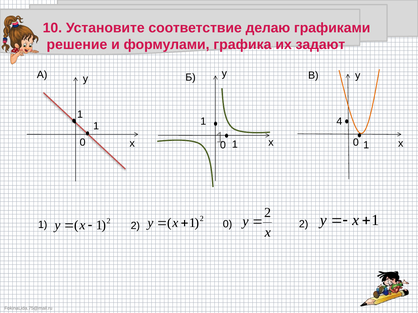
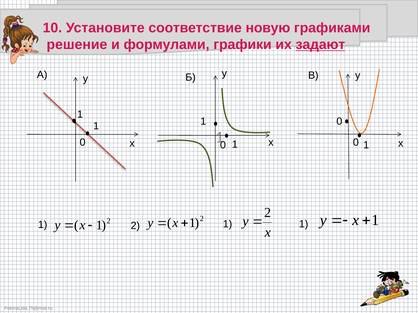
делаю: делаю -> новую (268, 28)
графика: графика -> графики (242, 45)
задают underline: none -> present (320, 45)
1 4: 4 -> 0 (339, 122)
2: 2 -> 1 (304, 224)
0: 0 -> 1 (228, 224)
